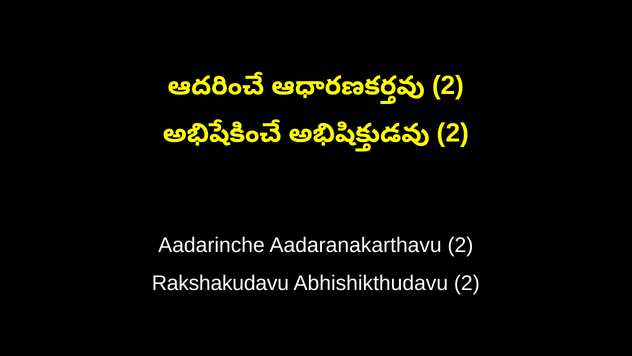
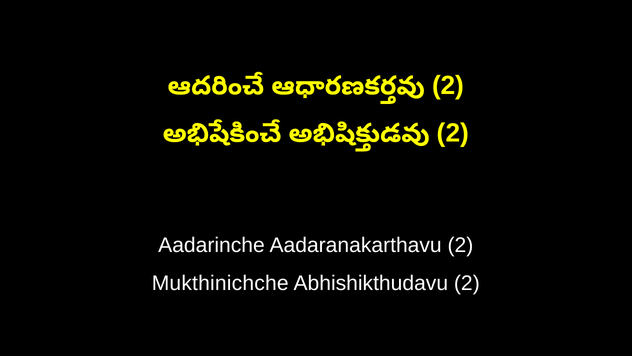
Rakshakudavu: Rakshakudavu -> Mukthinichche (220, 283)
